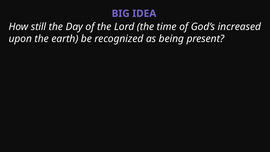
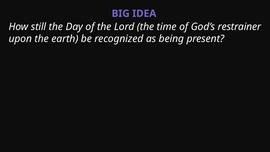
increased: increased -> restrainer (239, 27)
